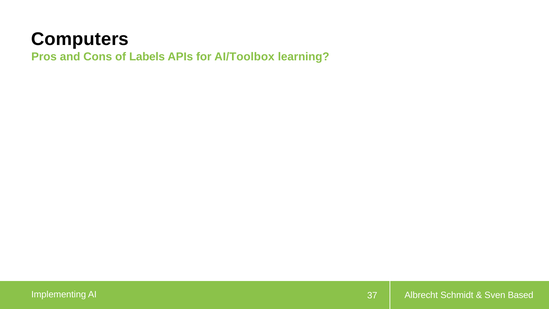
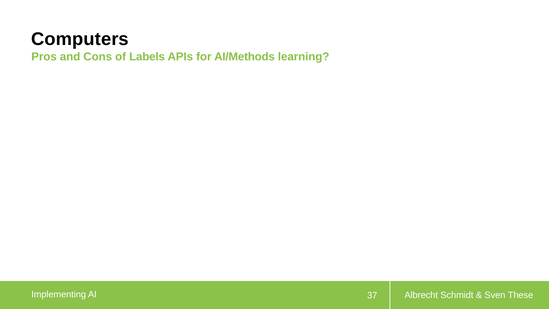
AI/Toolbox: AI/Toolbox -> AI/Methods (245, 57)
Based: Based -> These (521, 295)
